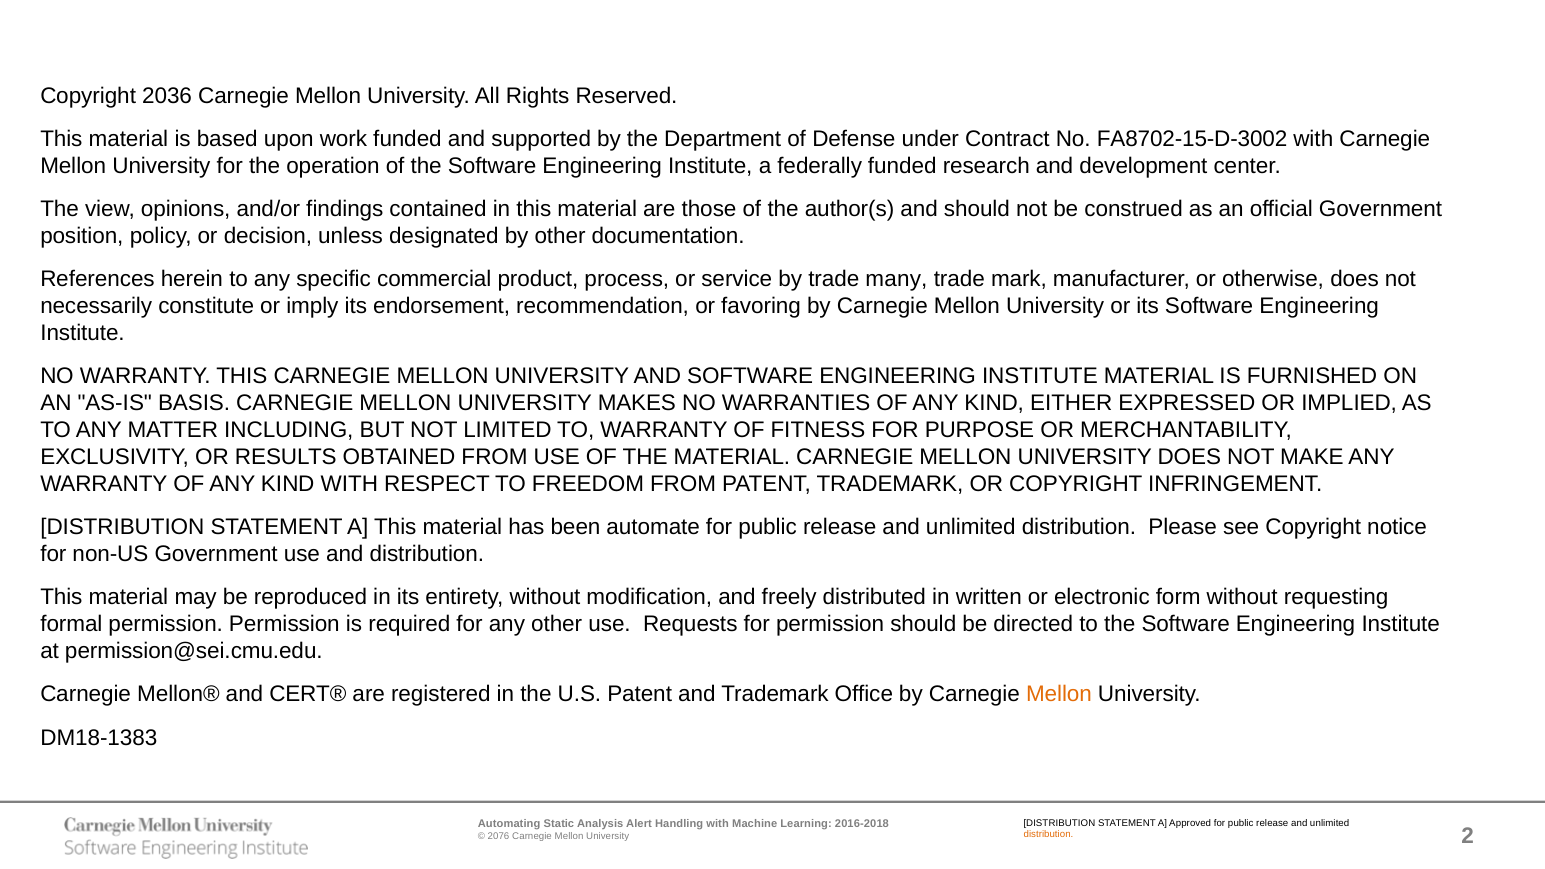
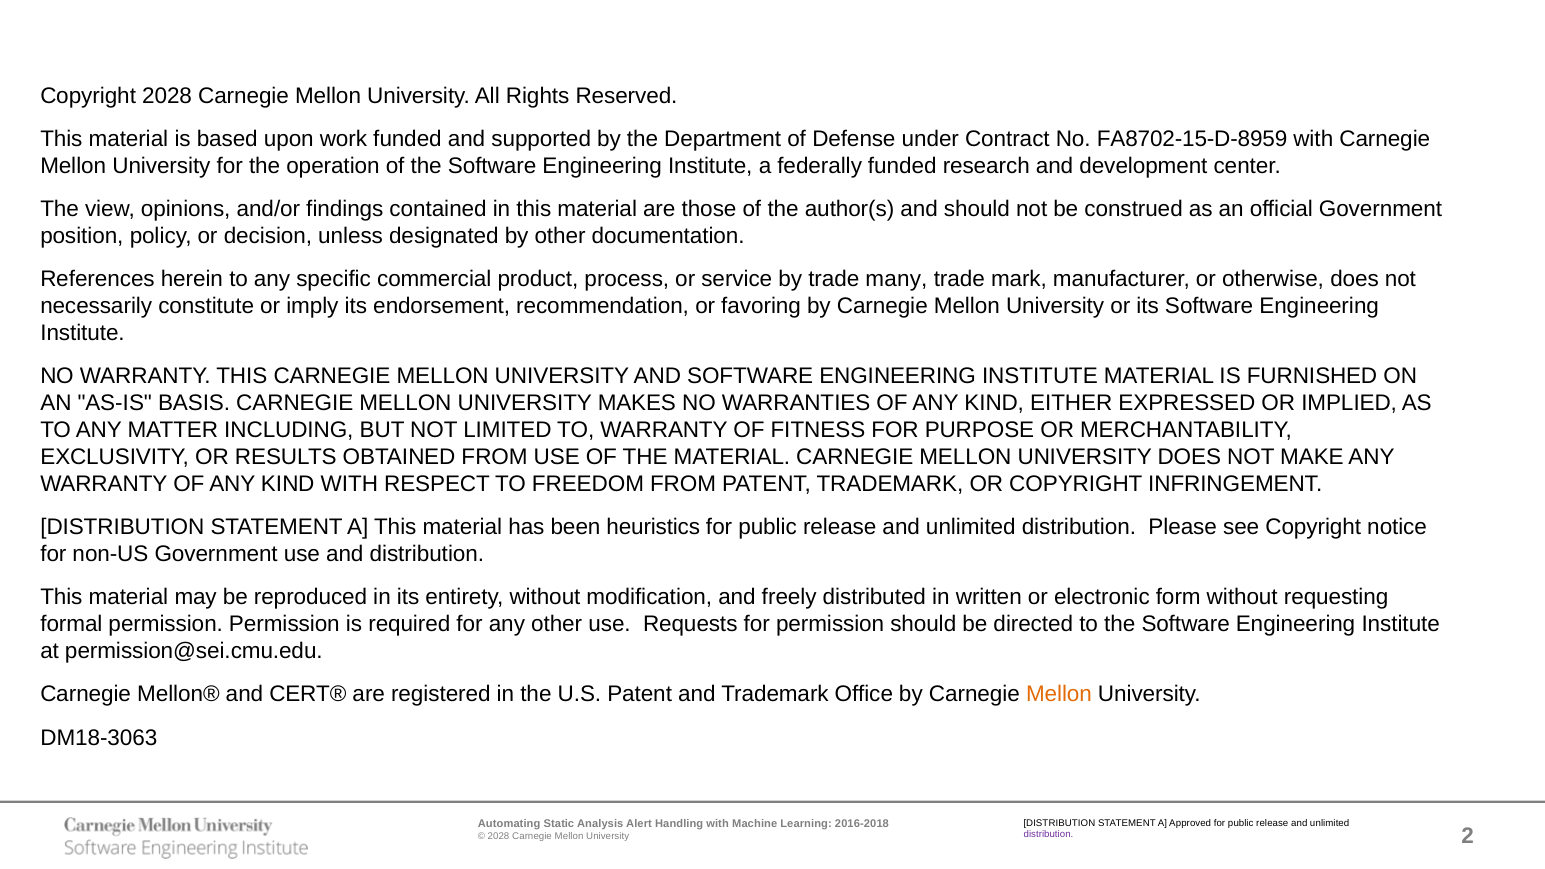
Copyright 2036: 2036 -> 2028 (167, 96)
FA8702-15-D-3002: FA8702-15-D-3002 -> FA8702-15-D-8959 (1192, 139)
automate: automate -> heuristics (653, 527)
DM18-1383: DM18-1383 -> DM18-3063 (99, 738)
distribution colour: orange -> purple (1048, 835)
2076: 2076 -> 2028 (499, 837)
